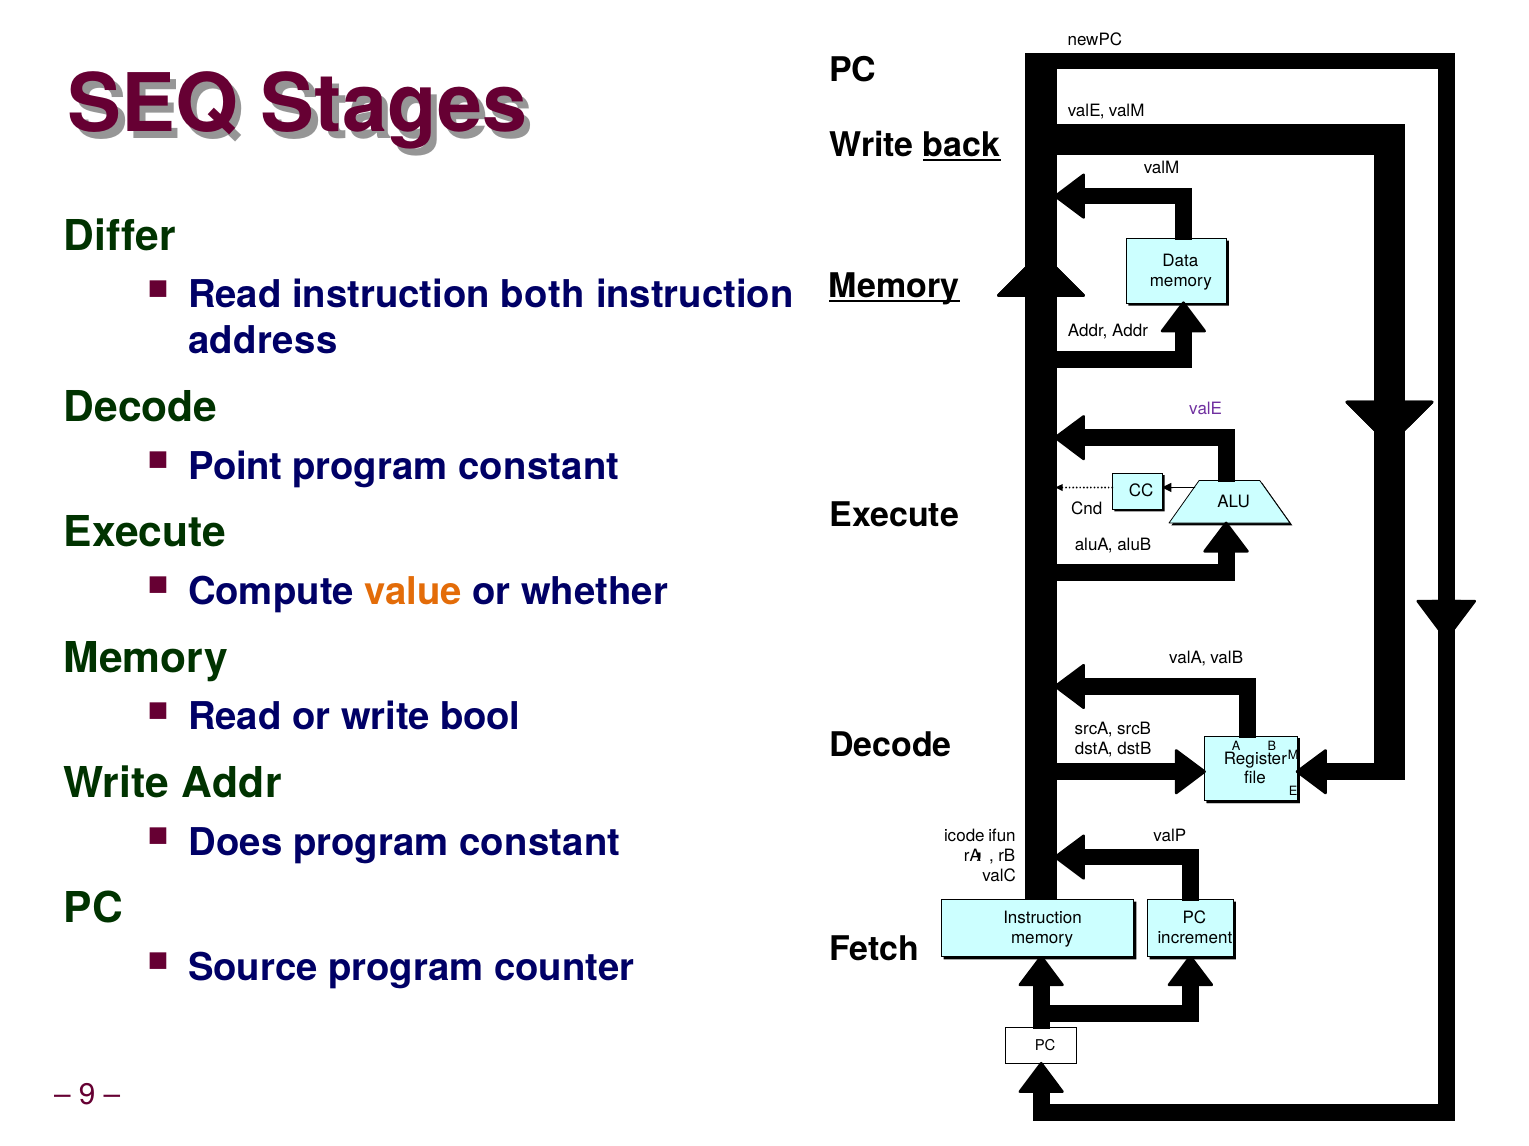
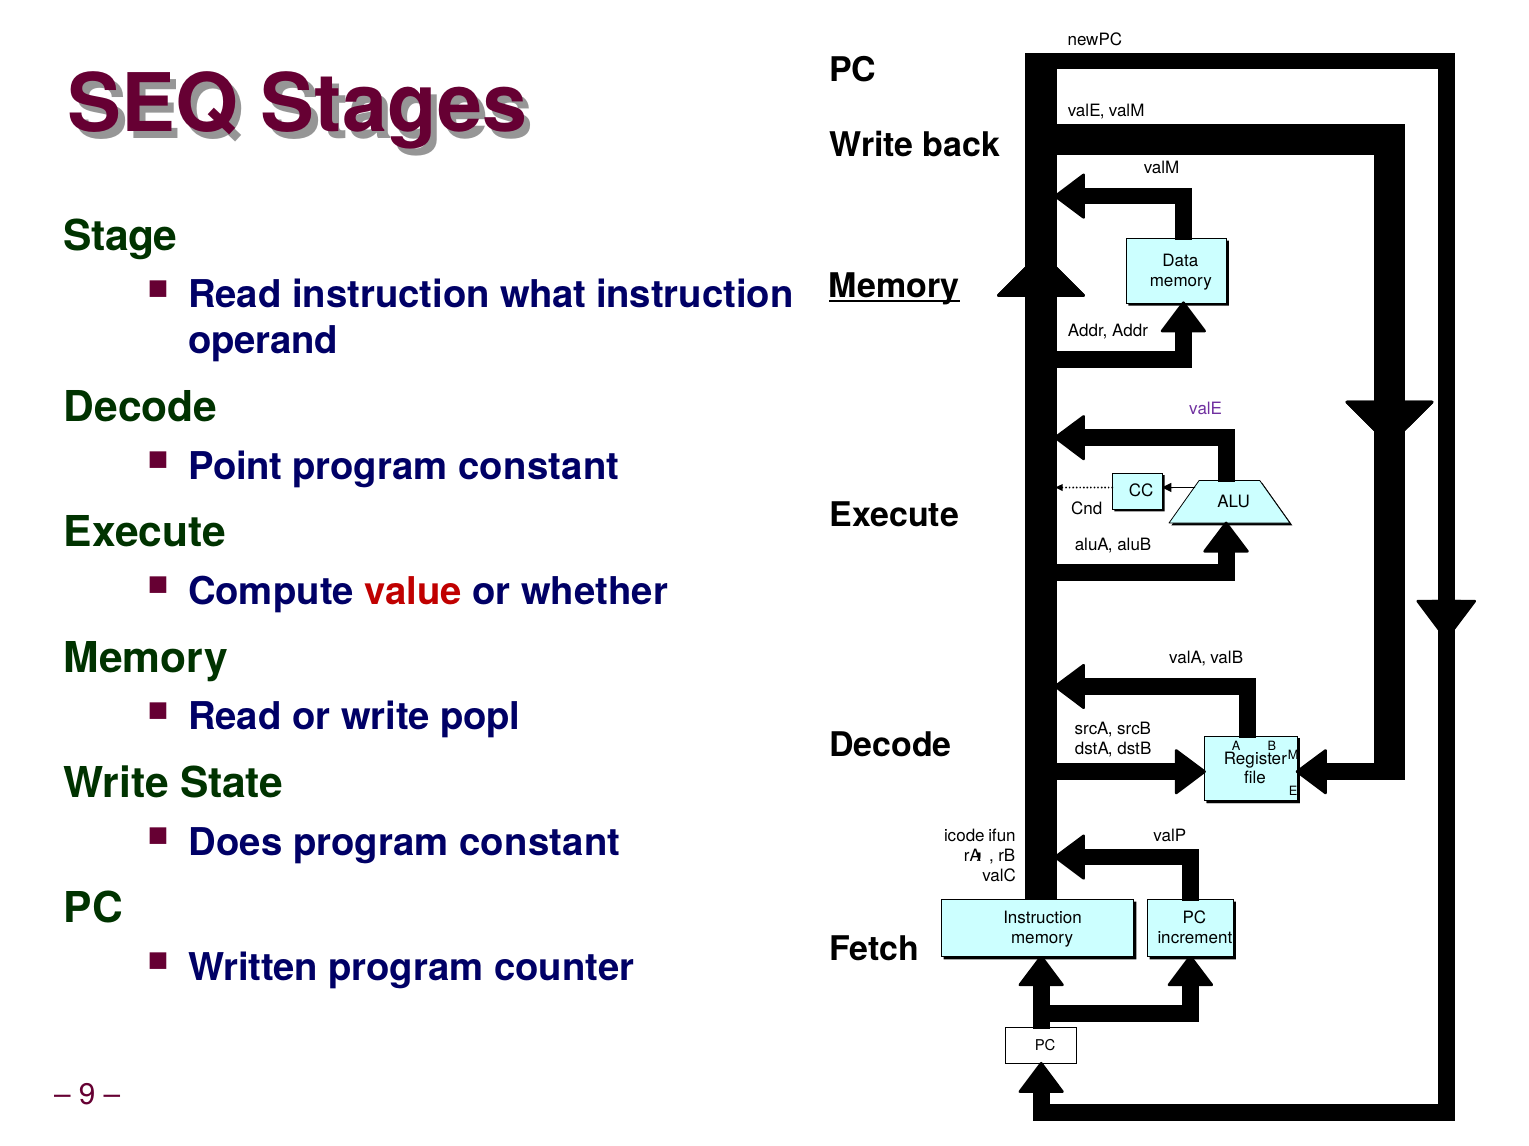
back underline: present -> none (962, 146)
Differ: Differ -> Stage (121, 236)
both: both -> what (543, 295)
address: address -> operand (263, 341)
value colour: orange -> red (413, 592)
bool: bool -> popl (480, 717)
Write Addr: Addr -> State (232, 784)
Source: Source -> Written (253, 968)
